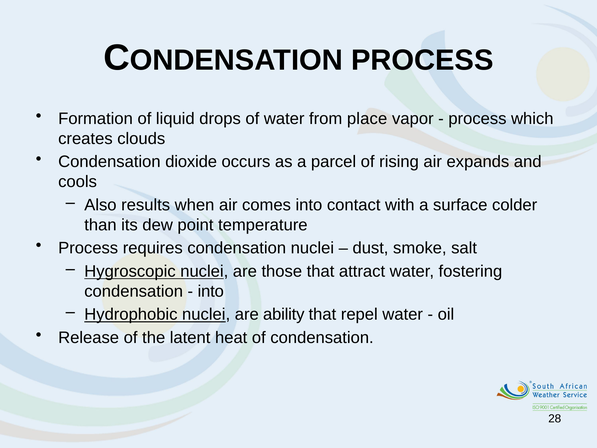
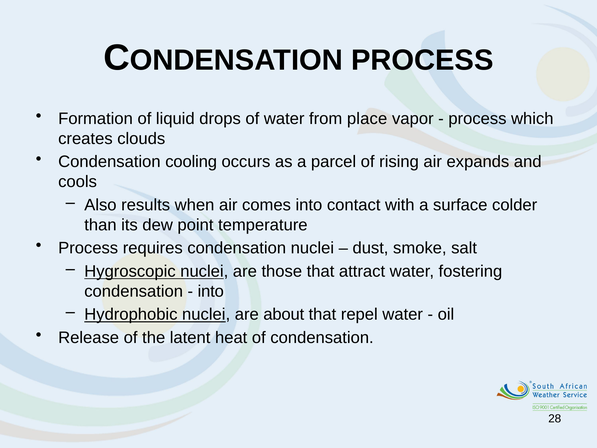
dioxide: dioxide -> cooling (191, 162)
ability: ability -> about (284, 314)
